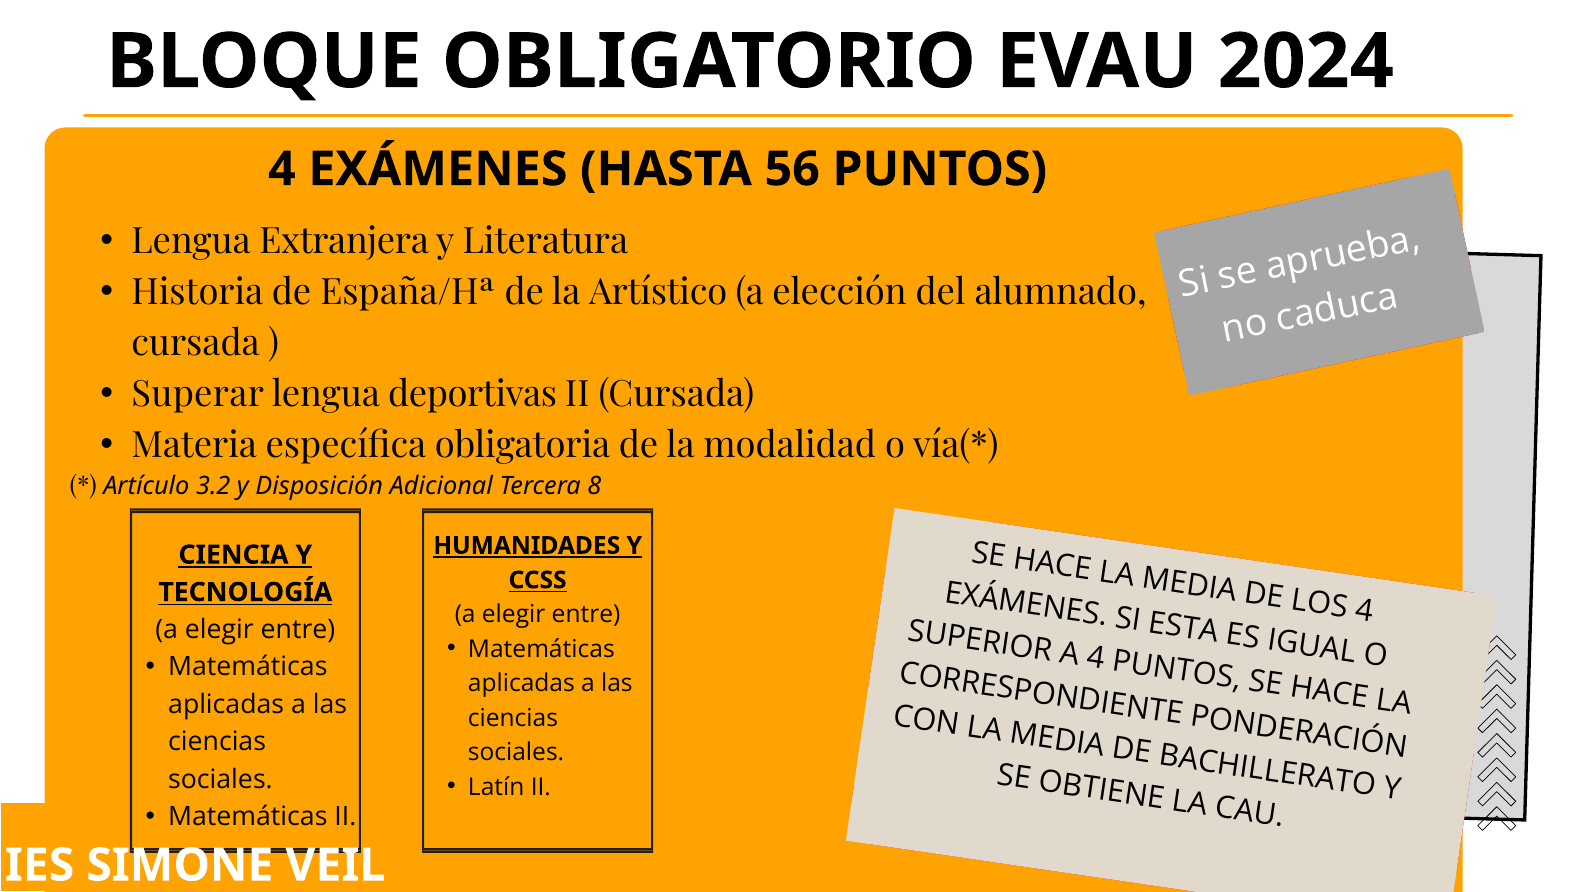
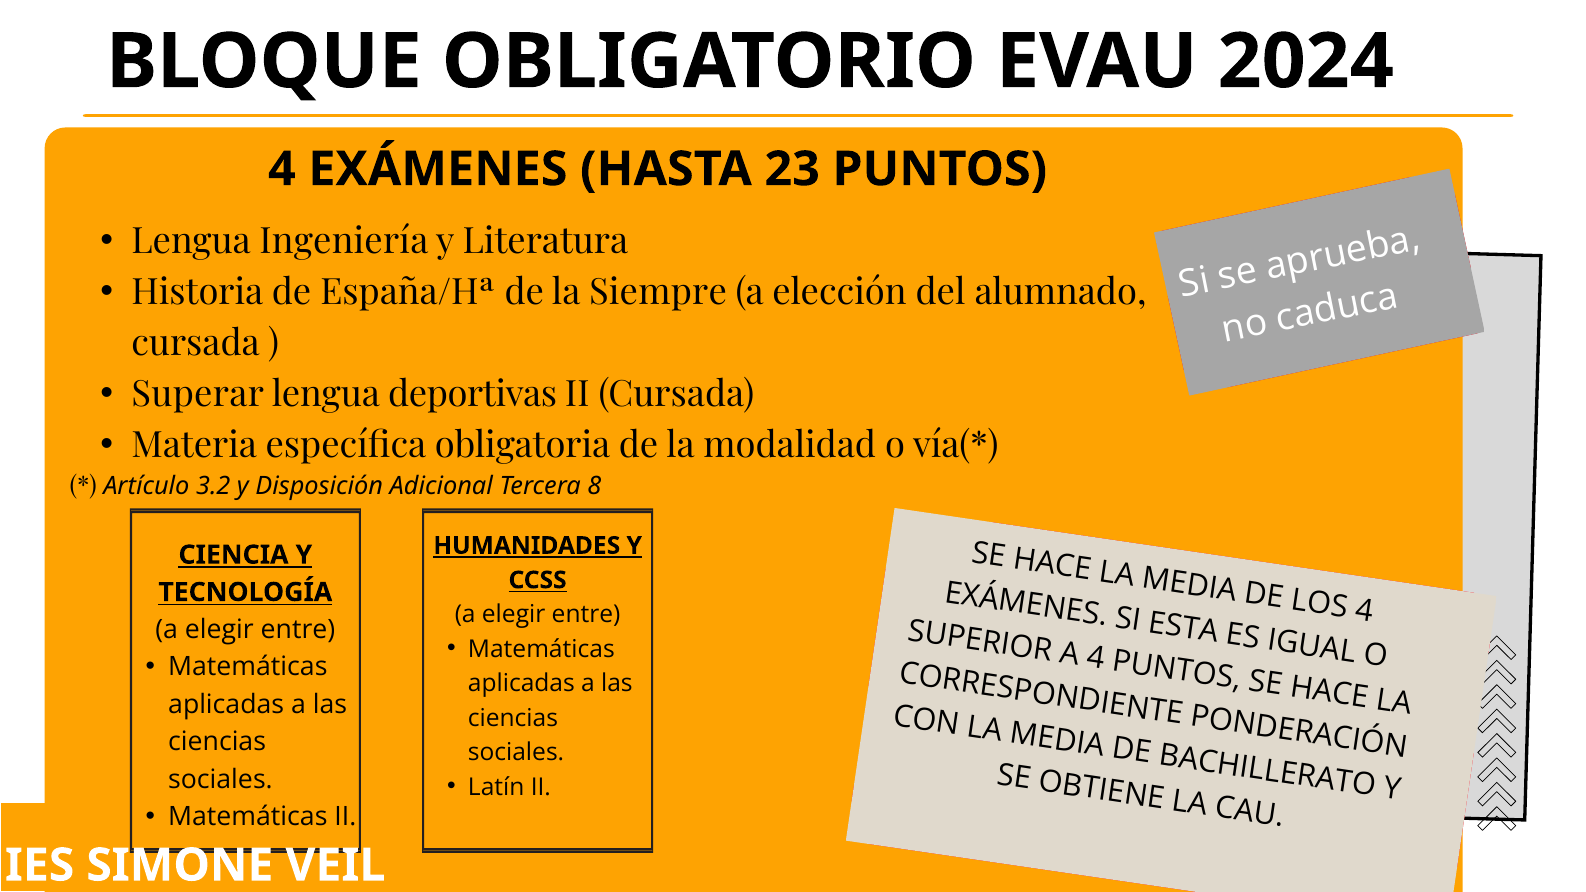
56: 56 -> 23 (792, 169)
Extranjera: Extranjera -> Ingeniería (344, 242)
Artístico: Artístico -> Siempre (658, 293)
